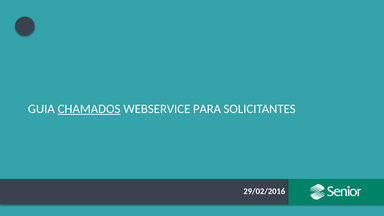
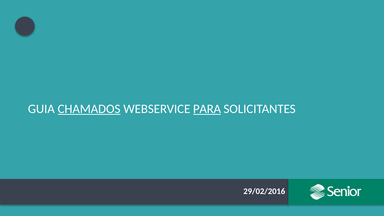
PARA underline: none -> present (207, 109)
